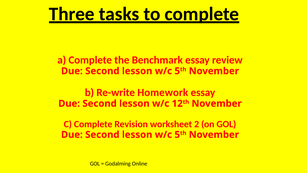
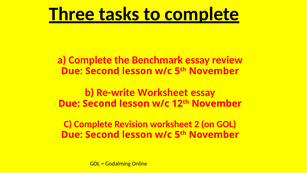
Re-write Homework: Homework -> Worksheet (163, 92)
